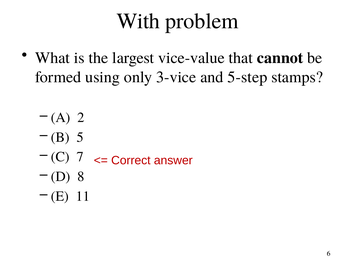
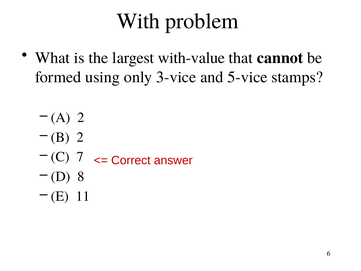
vice-value: vice-value -> with-value (192, 58)
5-step: 5-step -> 5-vice (247, 77)
B 5: 5 -> 2 (80, 137)
